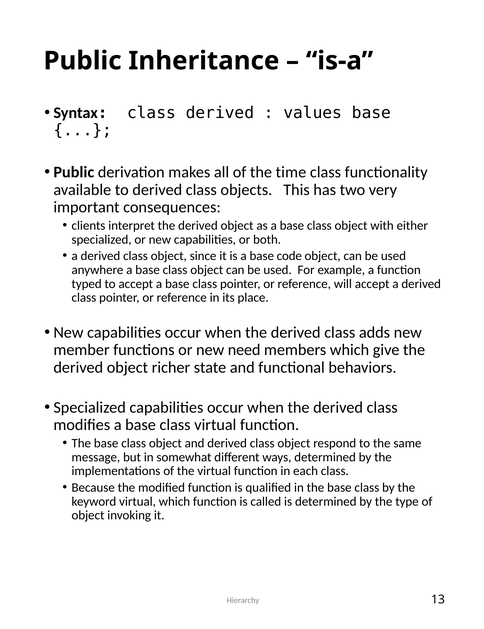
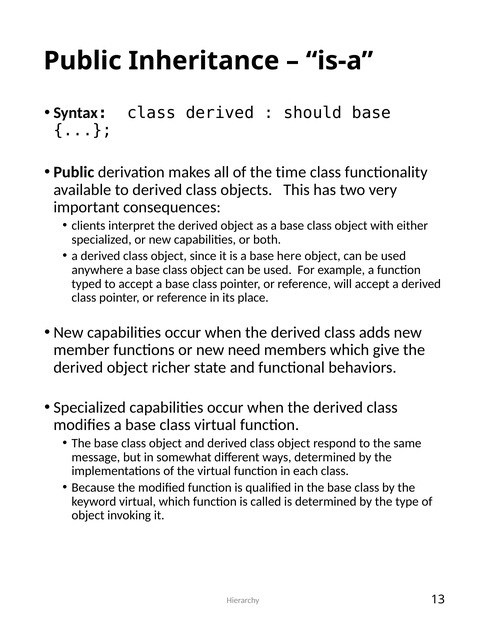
values: values -> should (313, 113)
code: code -> here (289, 256)
